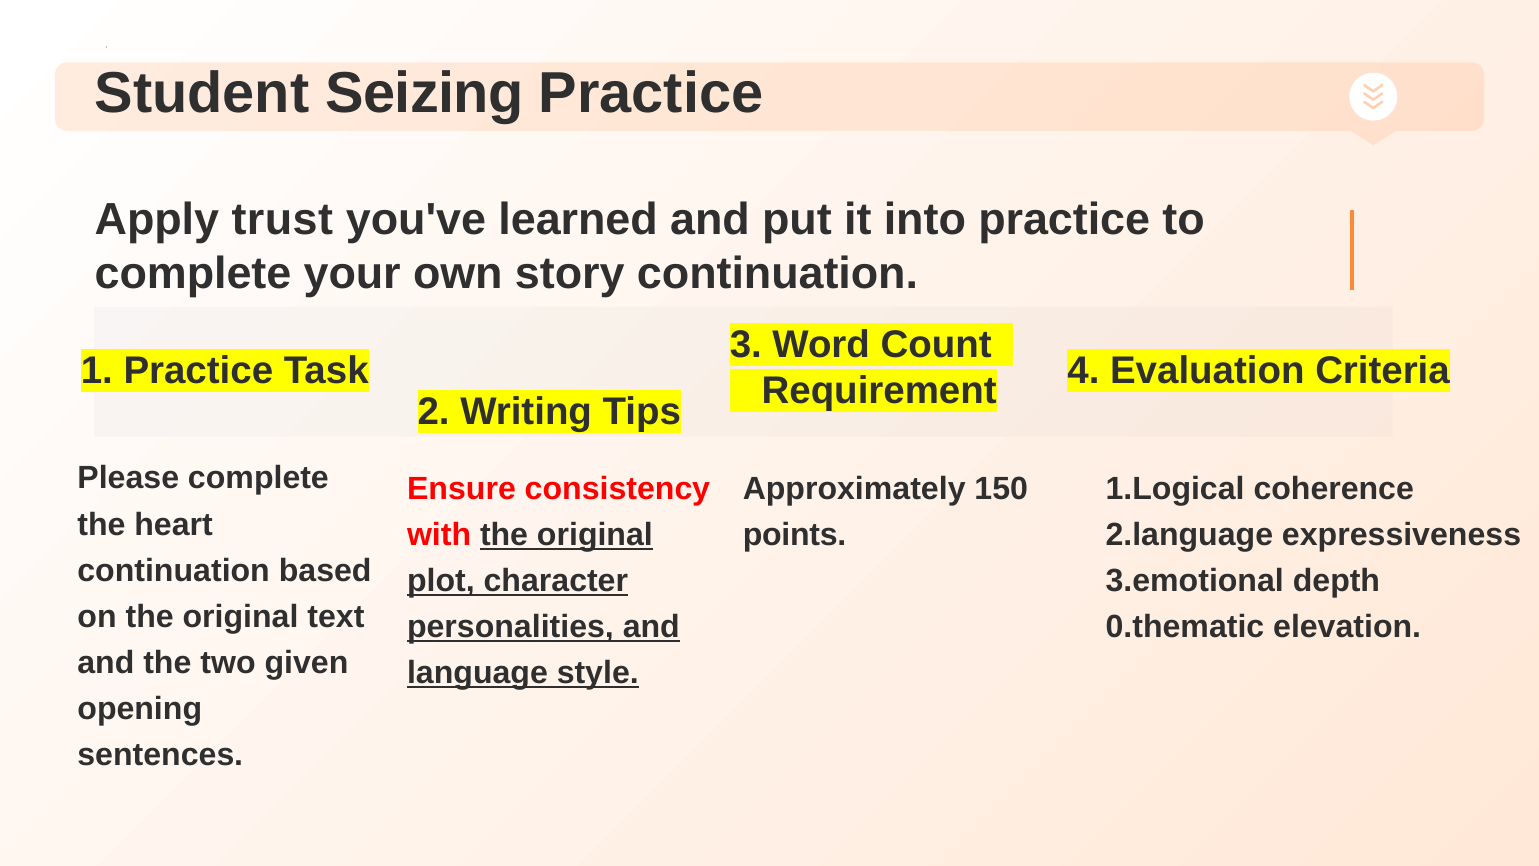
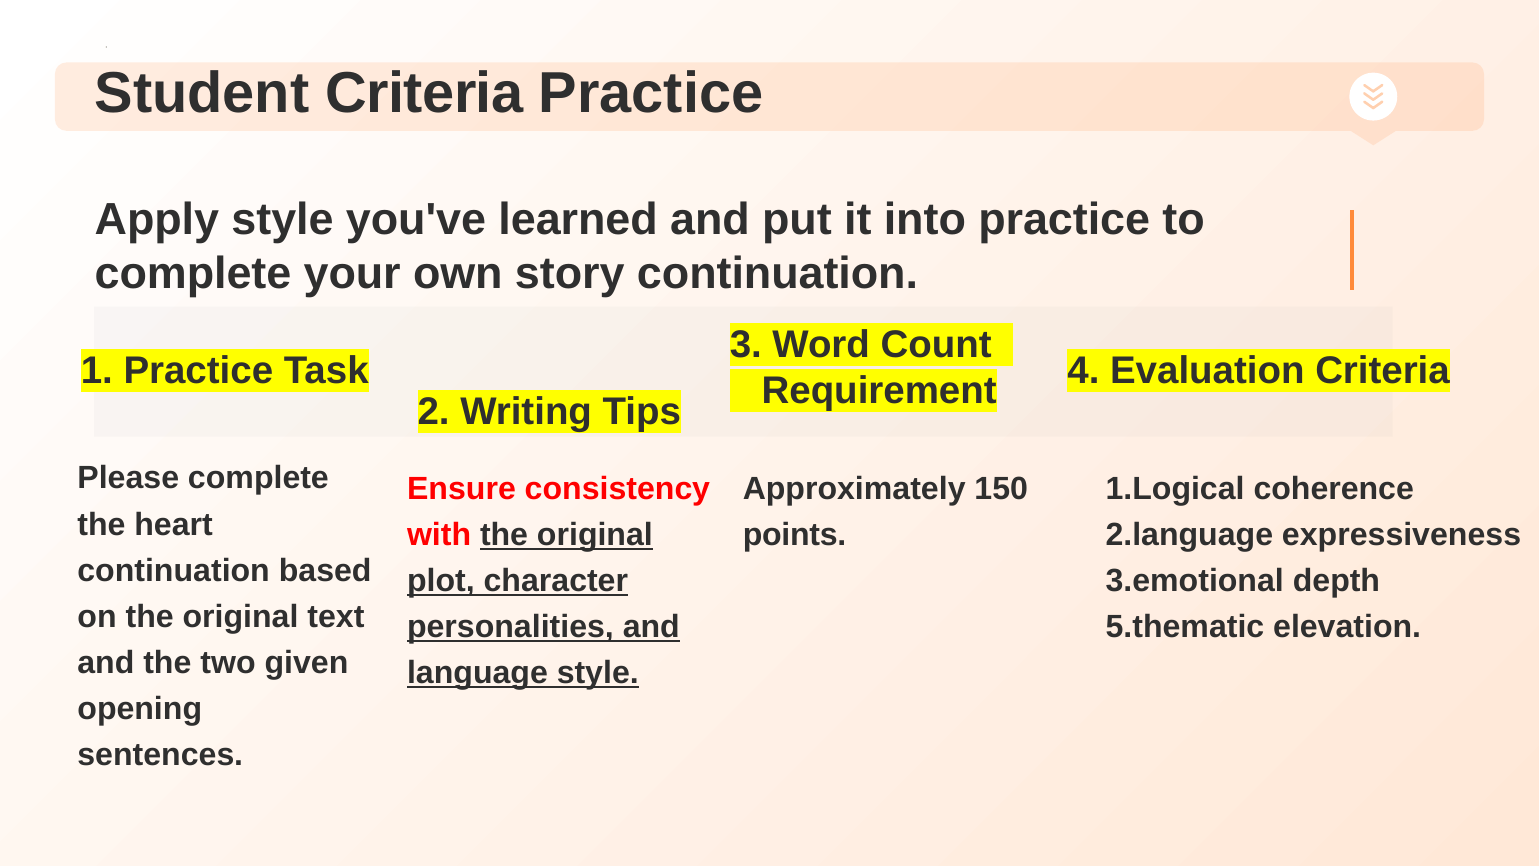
Student Seizing: Seizing -> Criteria (424, 93)
Apply trust: trust -> style (282, 219)
0.thematic: 0.thematic -> 5.thematic (1185, 627)
